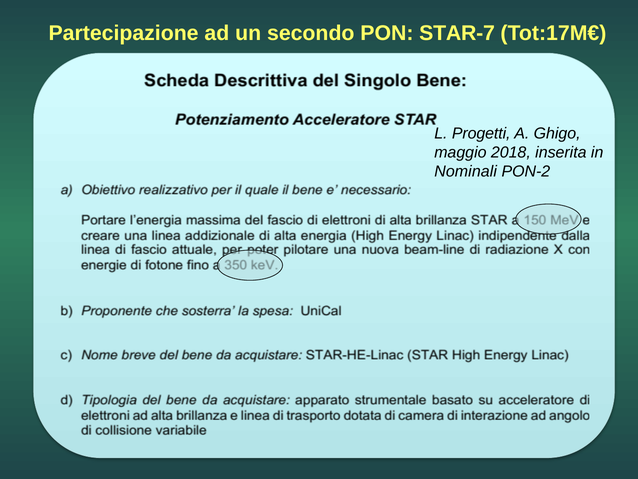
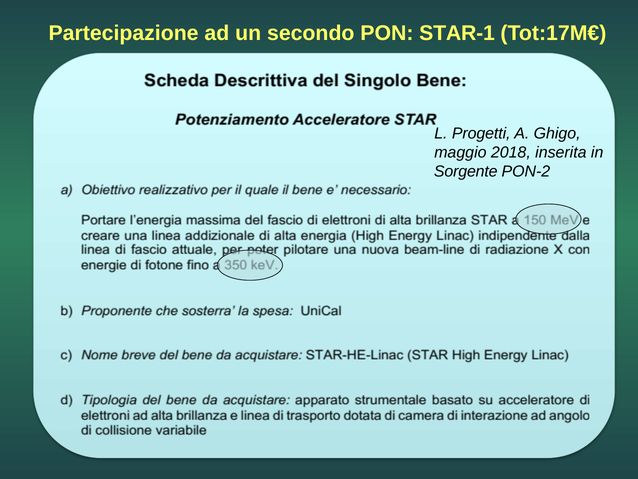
STAR-7: STAR-7 -> STAR-1 (457, 33)
Nominali: Nominali -> Sorgente (466, 171)
